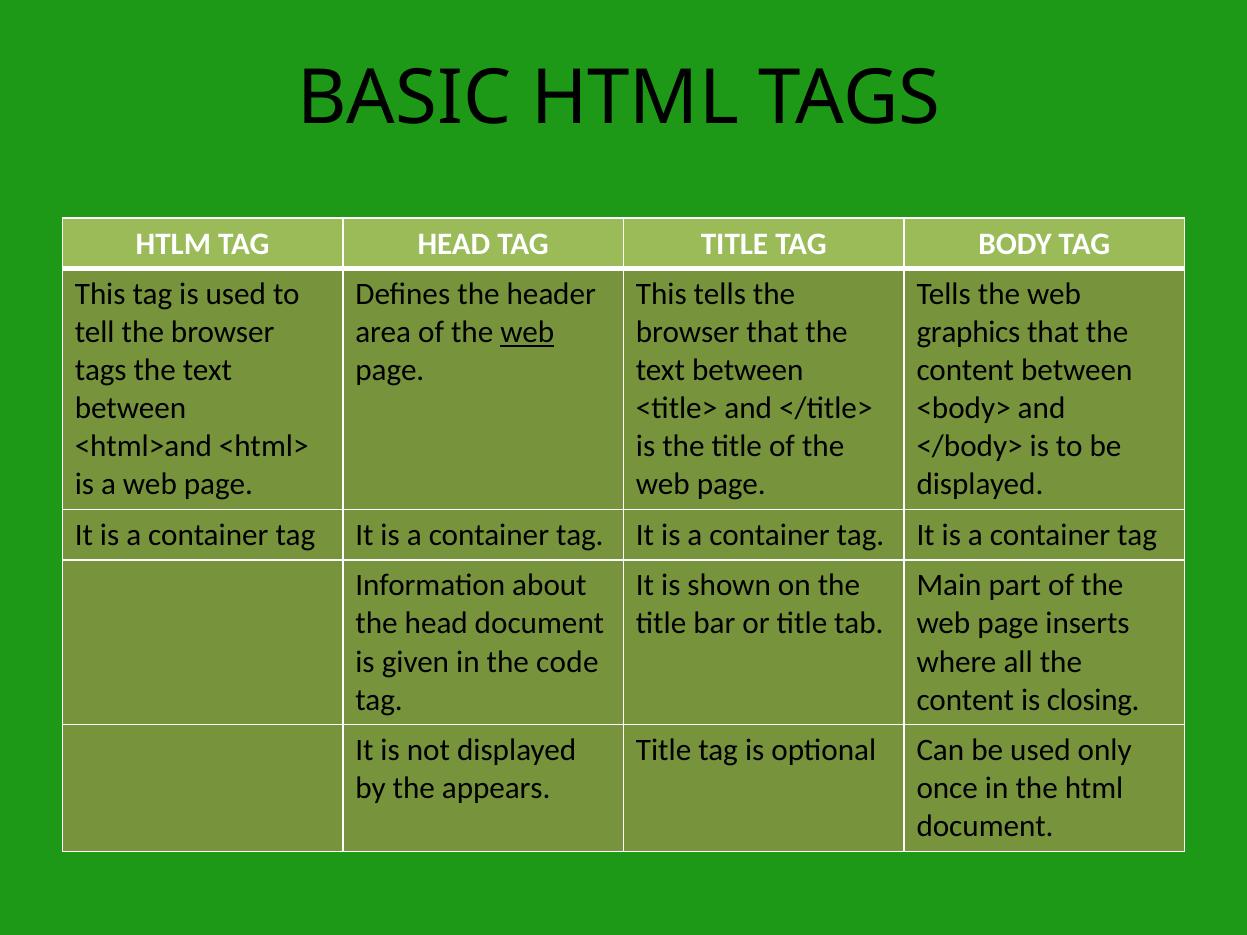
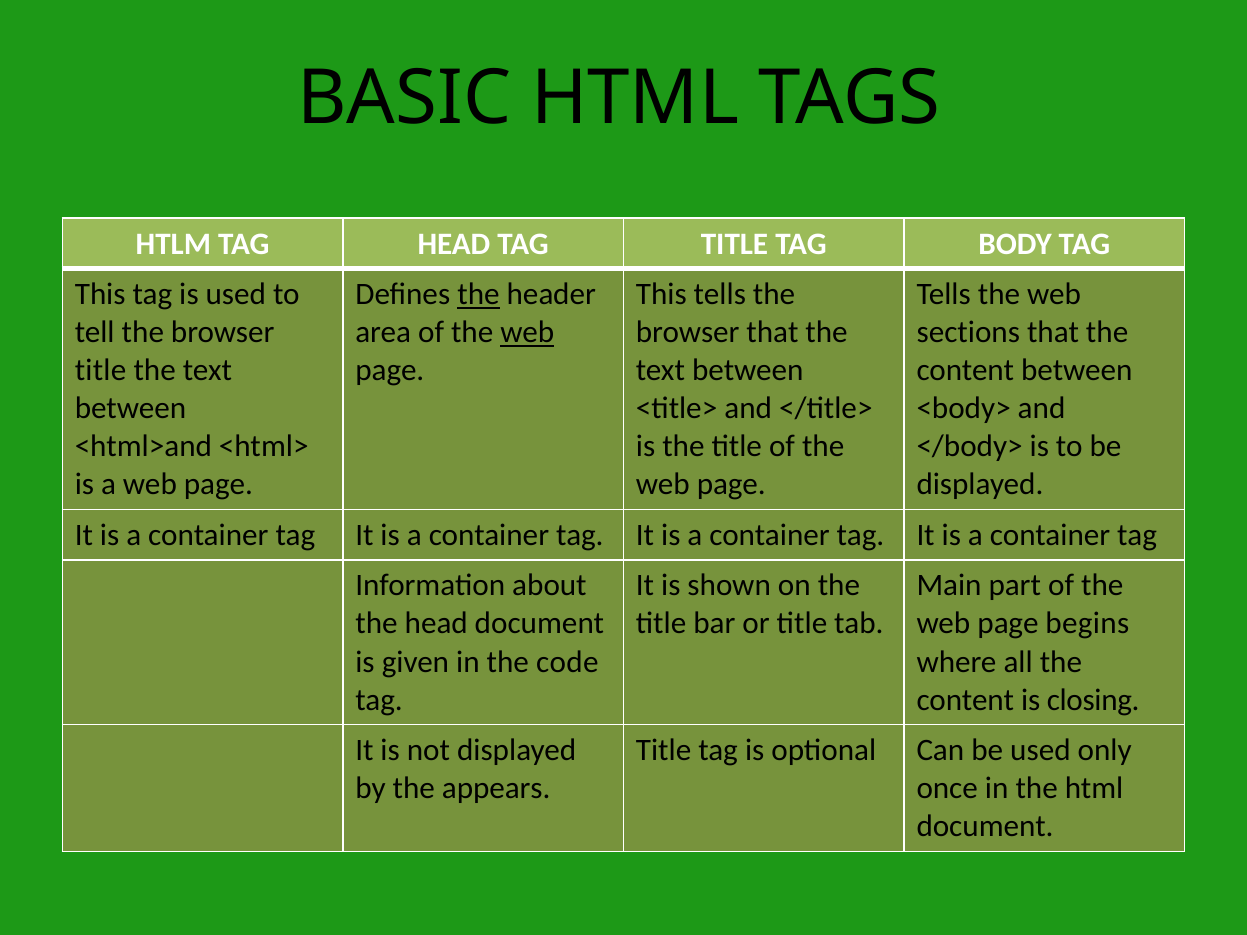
the underline: none -> present (479, 294)
graphics: graphics -> sections (968, 332)
tags: tags -> title (101, 371)
inserts: inserts -> begins (1087, 624)
